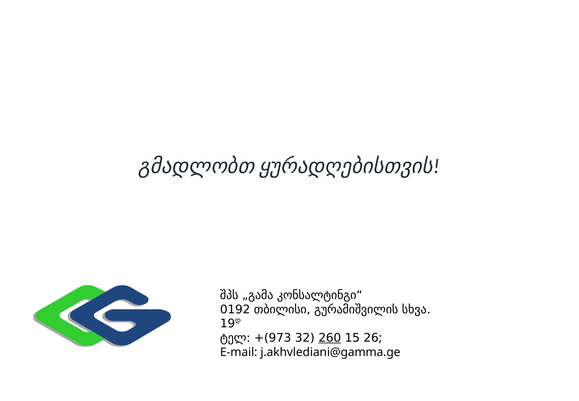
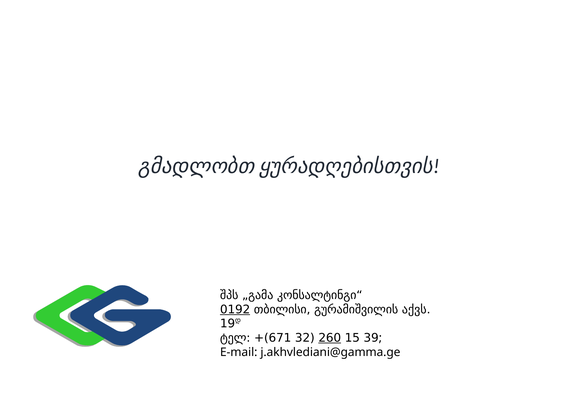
0192 underline: none -> present (235, 309)
სხვა: სხვა -> აქვს (416, 309)
+(973: +(973 -> +(671 (273, 338)
26: 26 -> 39 (371, 338)
